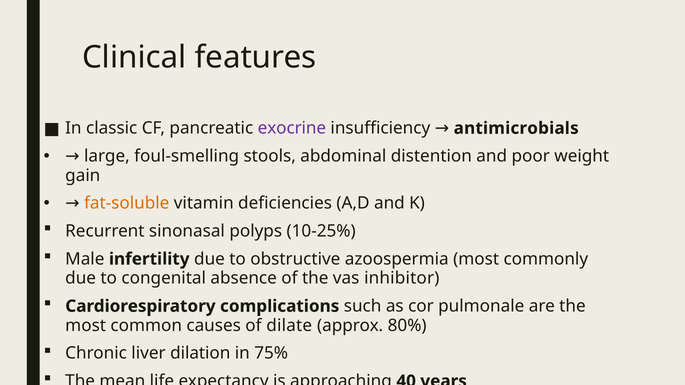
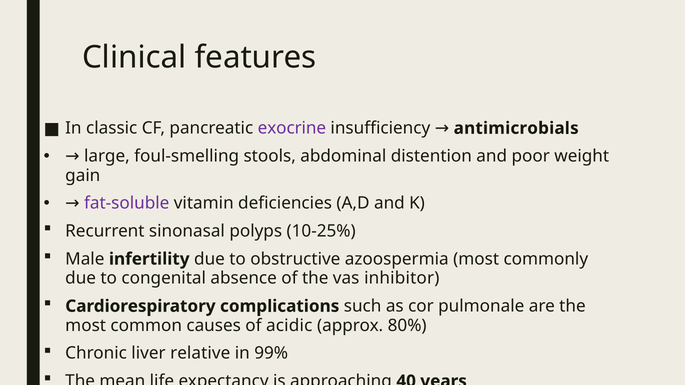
fat-soluble colour: orange -> purple (127, 203)
dilate: dilate -> acidic (289, 326)
dilation: dilation -> relative (200, 354)
75%: 75% -> 99% (271, 354)
